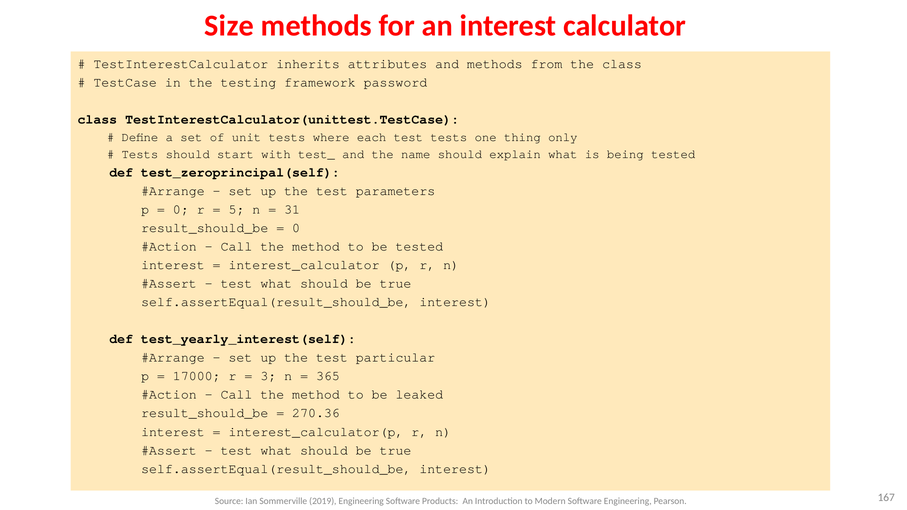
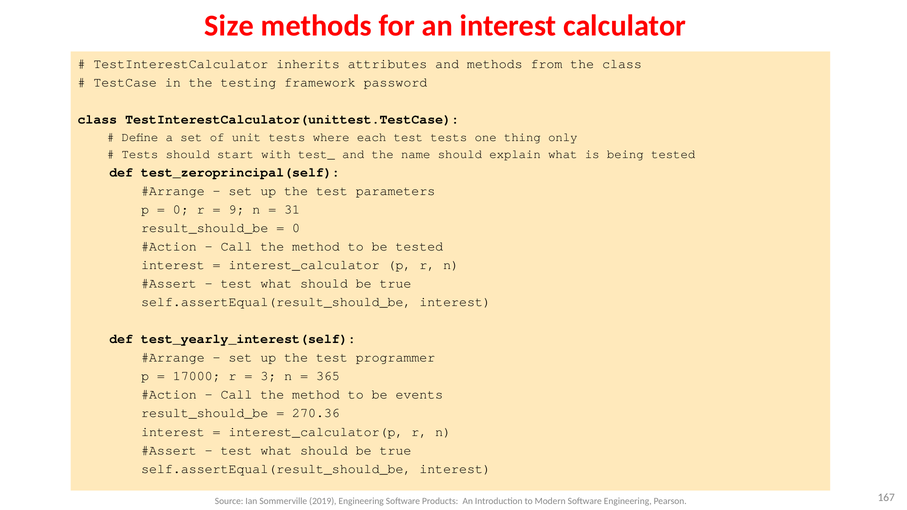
5: 5 -> 9 (237, 209)
particular: particular -> programmer (396, 358)
leaked: leaked -> events (419, 395)
